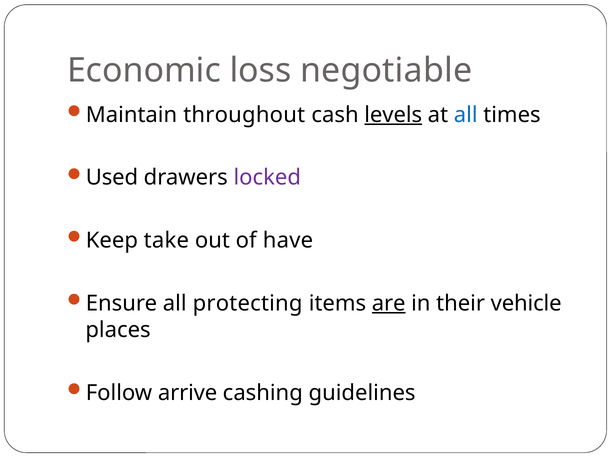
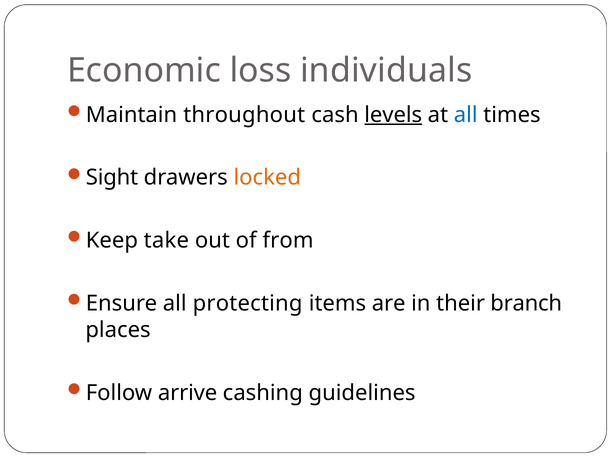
negotiable: negotiable -> individuals (386, 71)
Used: Used -> Sight (112, 177)
locked colour: purple -> orange (267, 177)
have: have -> from (288, 240)
are underline: present -> none (389, 303)
vehicle: vehicle -> branch (526, 303)
